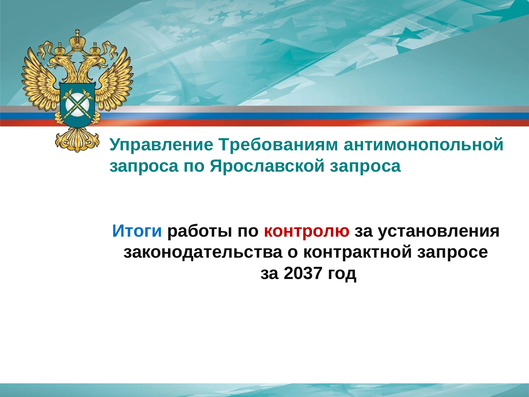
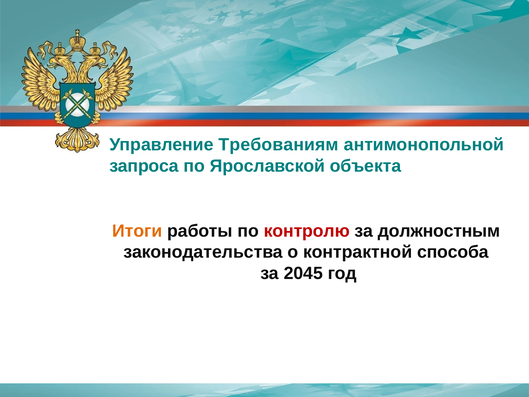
Ярославской запроса: запроса -> объекта (366, 166)
Итоги colour: blue -> orange (137, 231)
установления: установления -> должностным (439, 231)
запросе: запросе -> способа (453, 252)
2037: 2037 -> 2045 (303, 273)
